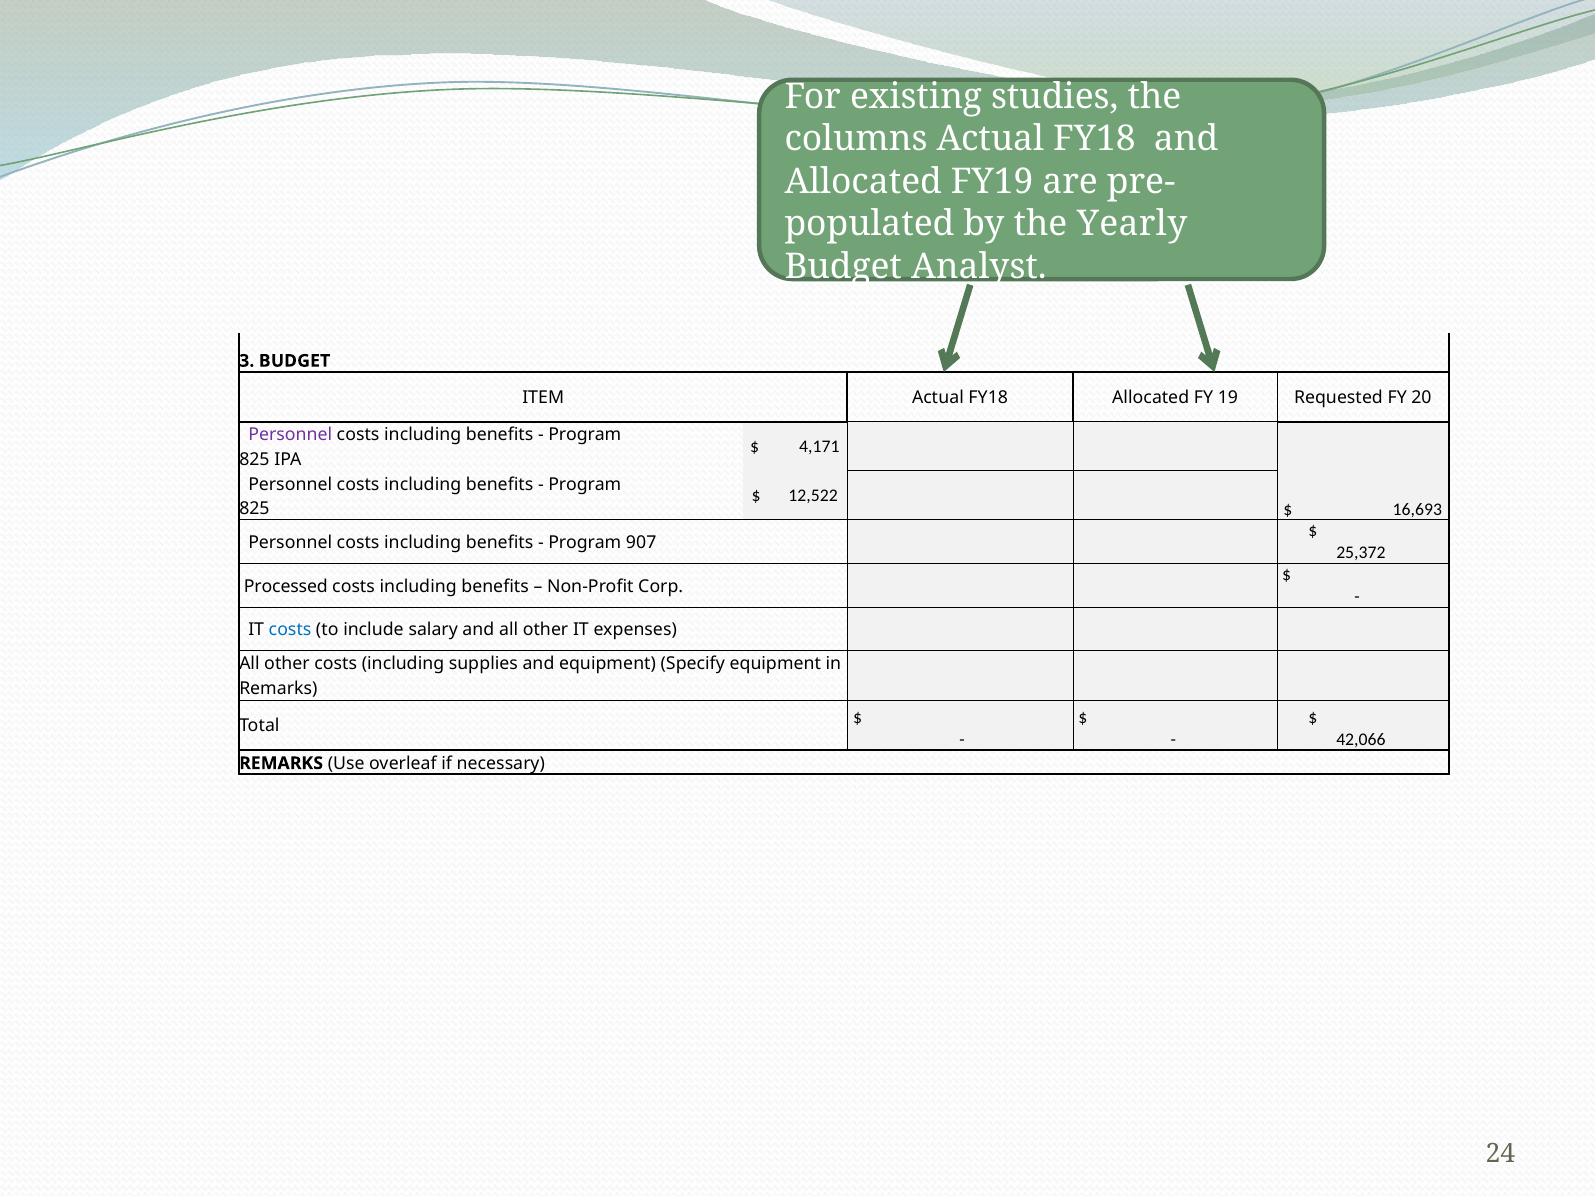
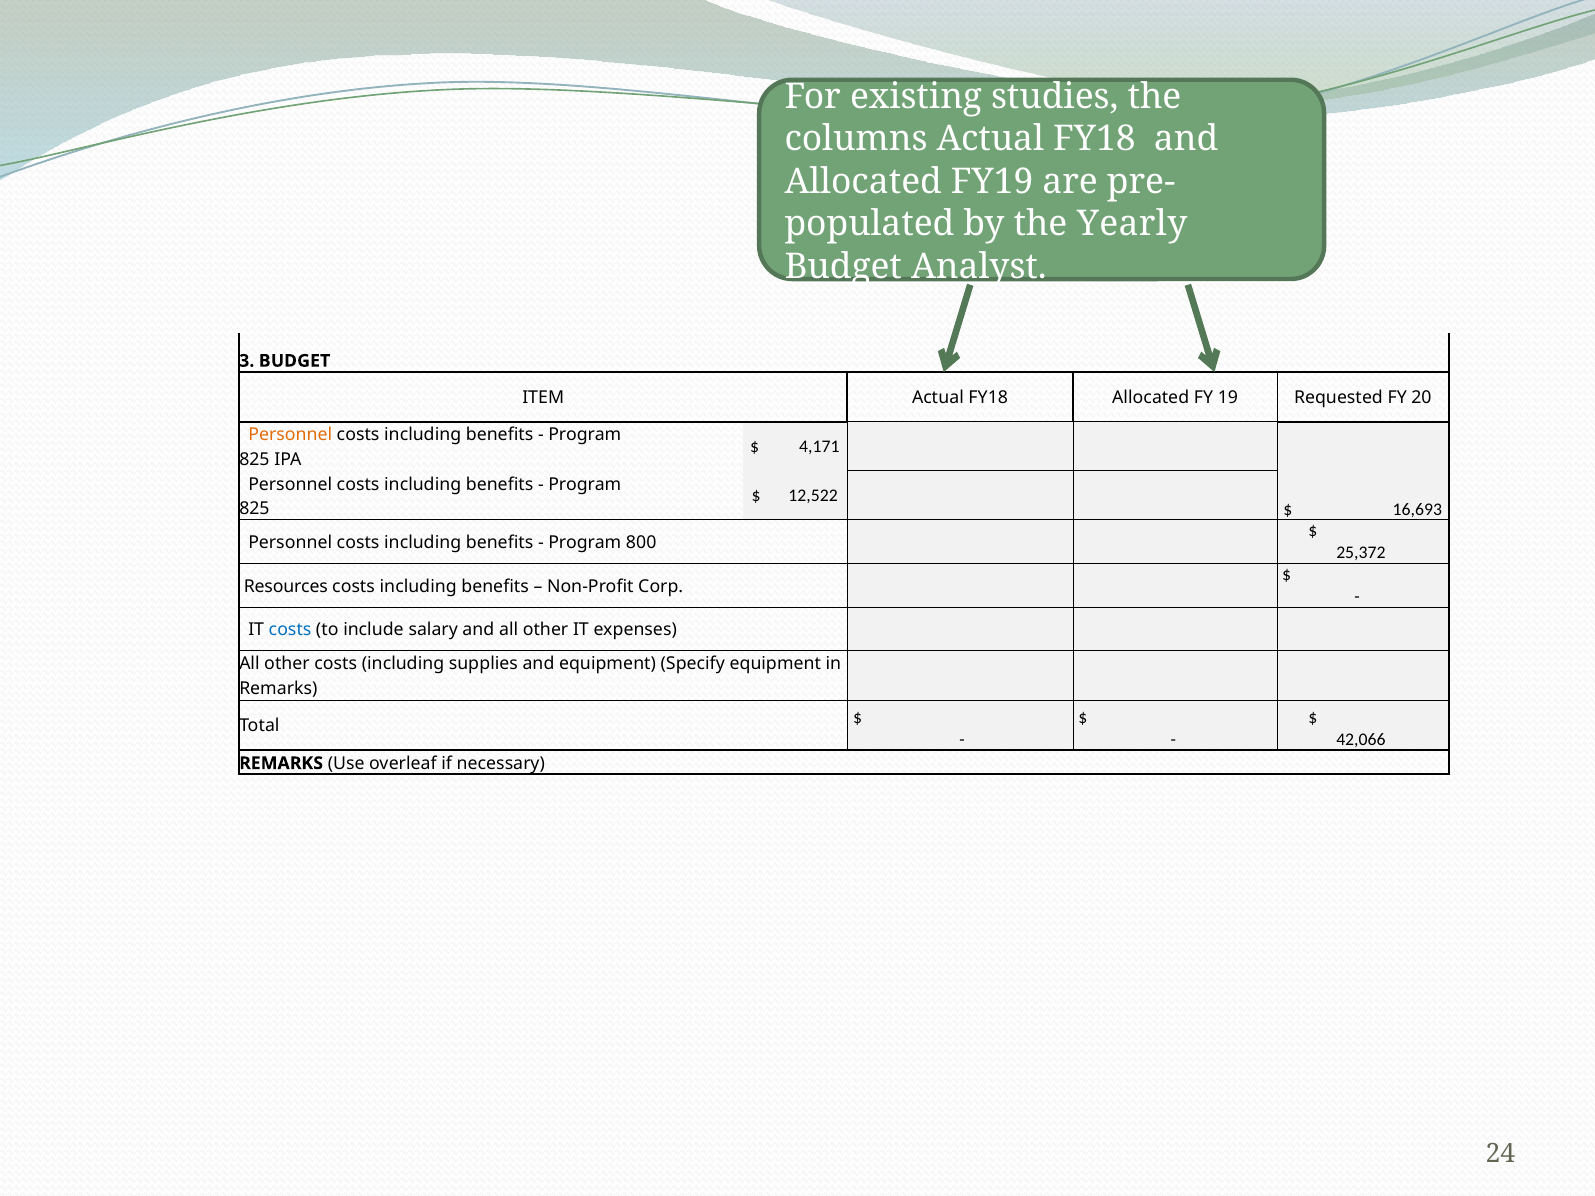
Personnel colour: purple -> orange (290, 435)
907: 907 -> 800 (641, 543)
Processed: Processed -> Resources (286, 587)
